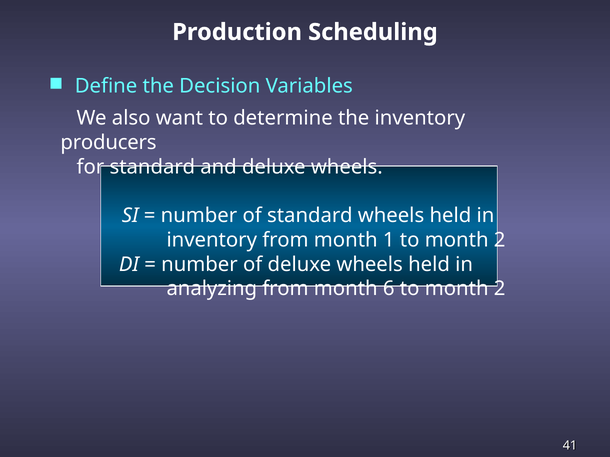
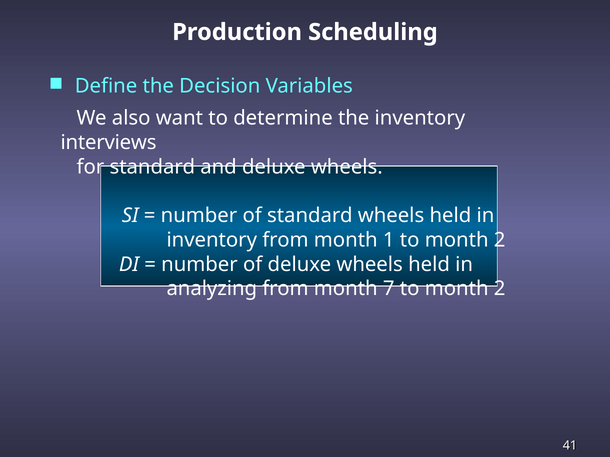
producers: producers -> interviews (109, 143)
6: 6 -> 7 (389, 289)
